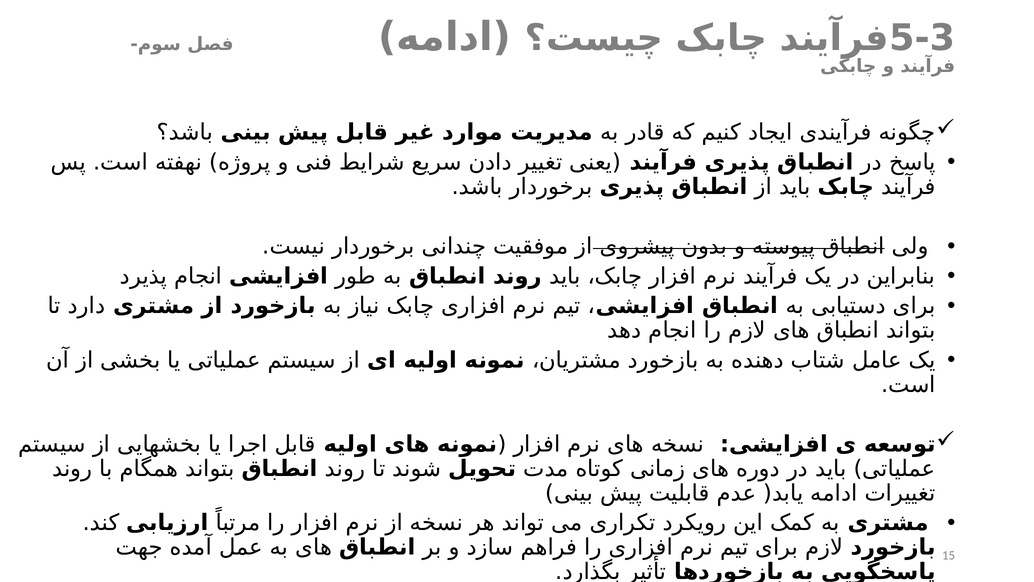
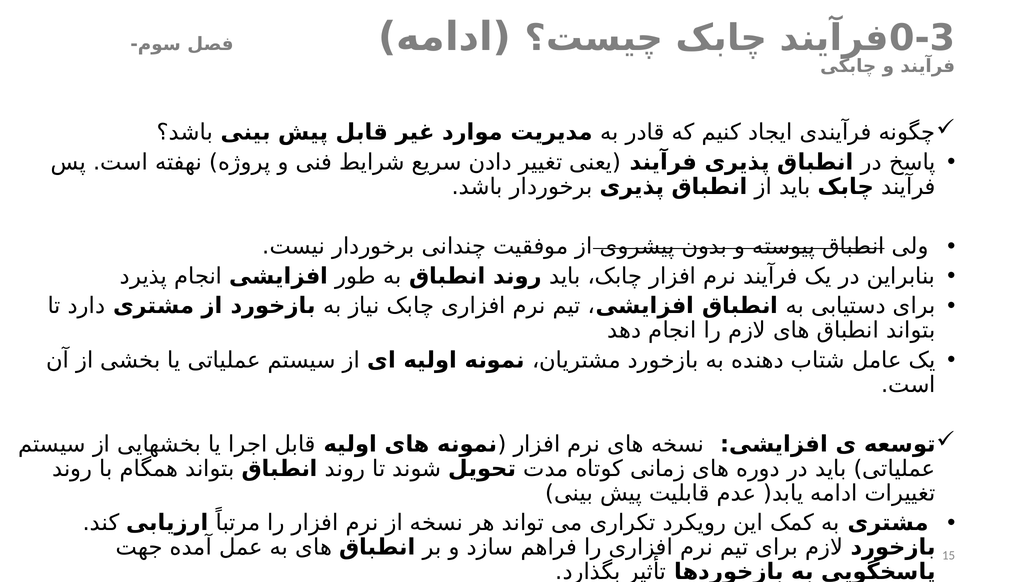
5-3: 5-3 -> 0-3 (922, 38)
